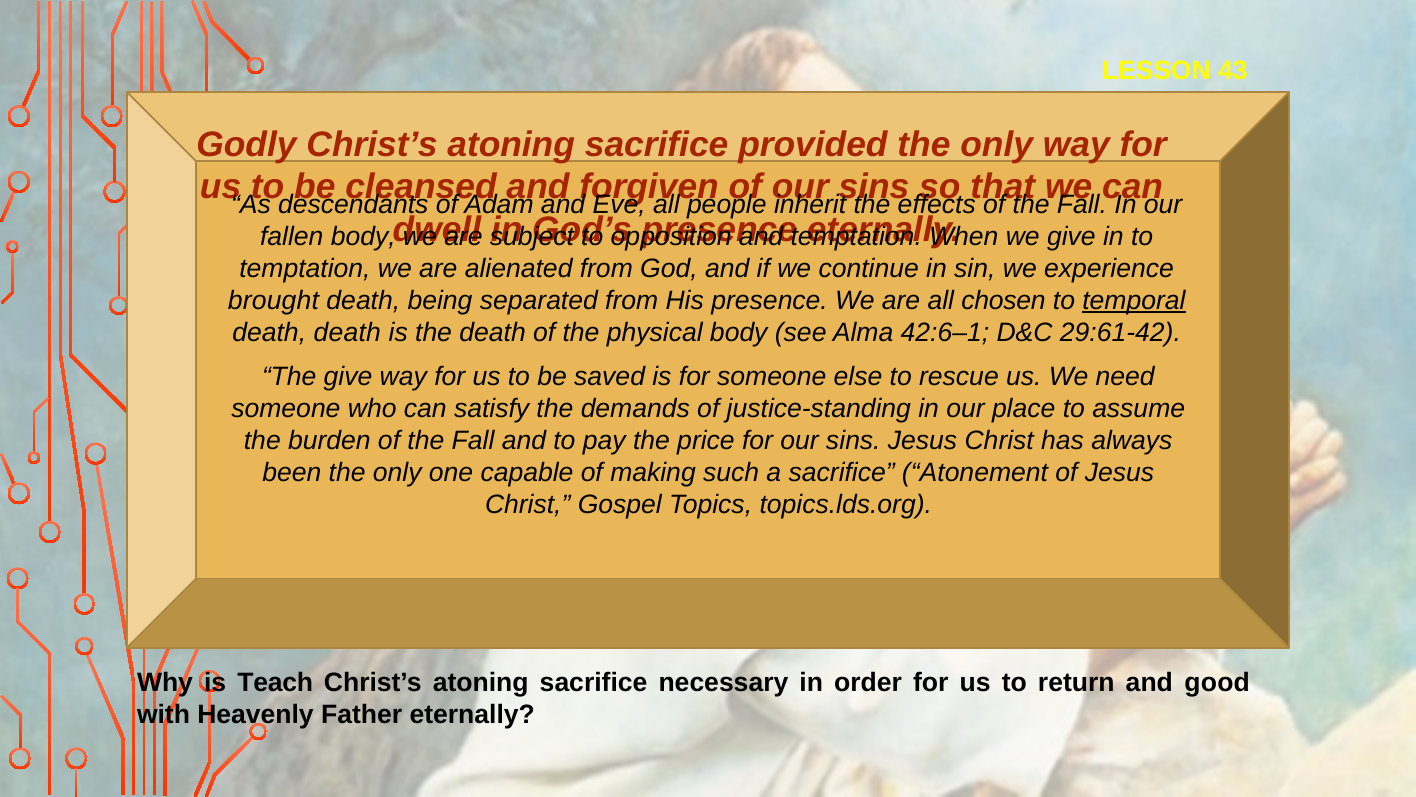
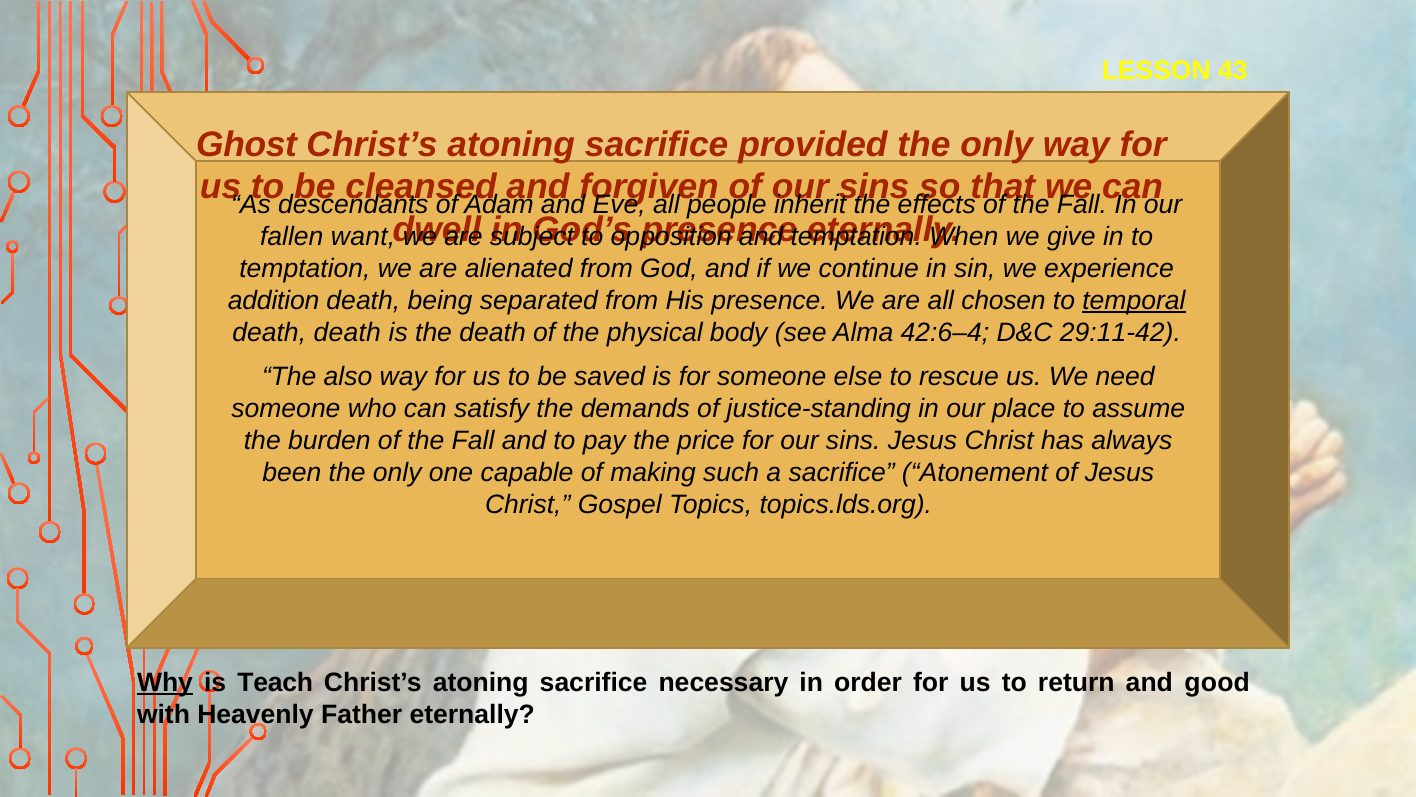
Godly: Godly -> Ghost (247, 144)
fallen body: body -> want (363, 237)
brought: brought -> addition (274, 301)
42:6–1: 42:6–1 -> 42:6–4 (945, 332)
29:61-42: 29:61-42 -> 29:11-42 (1120, 332)
The give: give -> also (348, 377)
Why underline: none -> present (165, 682)
